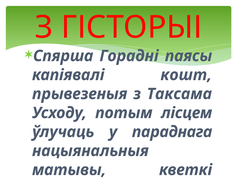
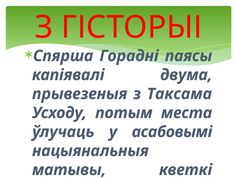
кошт: кошт -> двума (186, 75)
лісцем: лісцем -> места (187, 113)
параднага: параднага -> асабовымі (172, 132)
